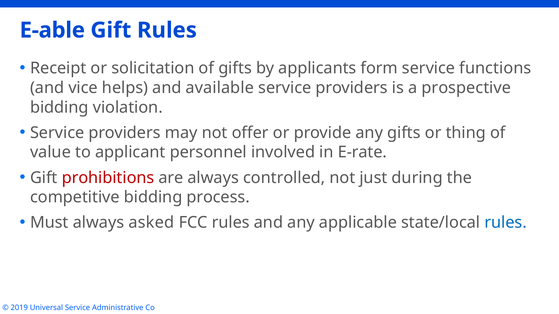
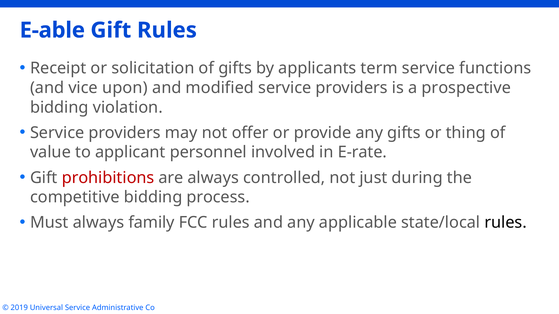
form: form -> term (379, 68)
helps: helps -> upon (125, 88)
available: available -> modified (220, 88)
asked: asked -> family (151, 223)
rules colour: blue -> black (506, 223)
